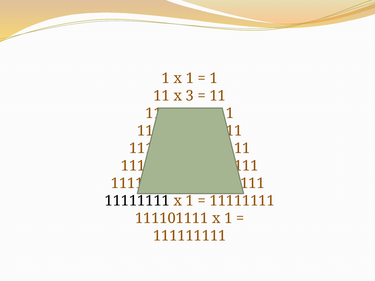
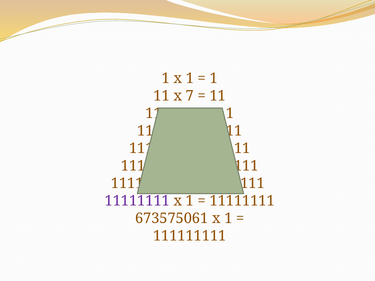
3: 3 -> 7 (190, 96)
11111111 colour: black -> purple (137, 201)
111101111: 111101111 -> 673575061 (172, 218)
